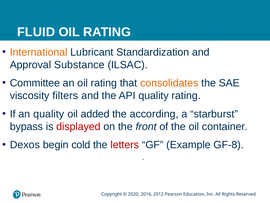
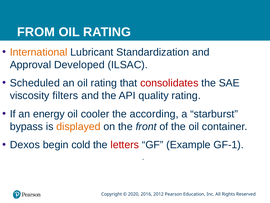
FLUID: FLUID -> FROM (36, 32)
Substance: Substance -> Developed (79, 65)
Committee: Committee -> Scheduled (35, 83)
consolidates colour: orange -> red (169, 83)
an quality: quality -> energy (49, 114)
added: added -> cooler (95, 114)
displayed colour: red -> orange (78, 126)
GF-8: GF-8 -> GF-1 (229, 145)
